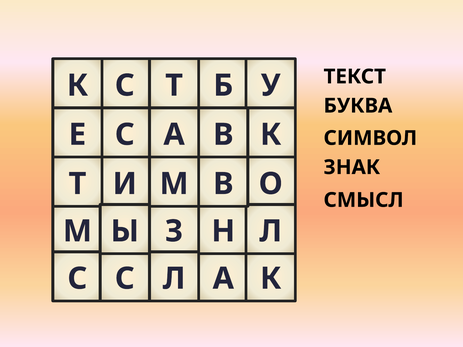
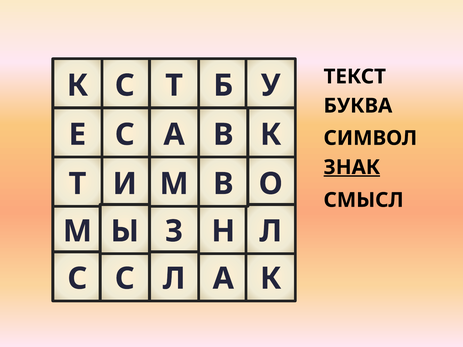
ЗНАК underline: none -> present (352, 167)
